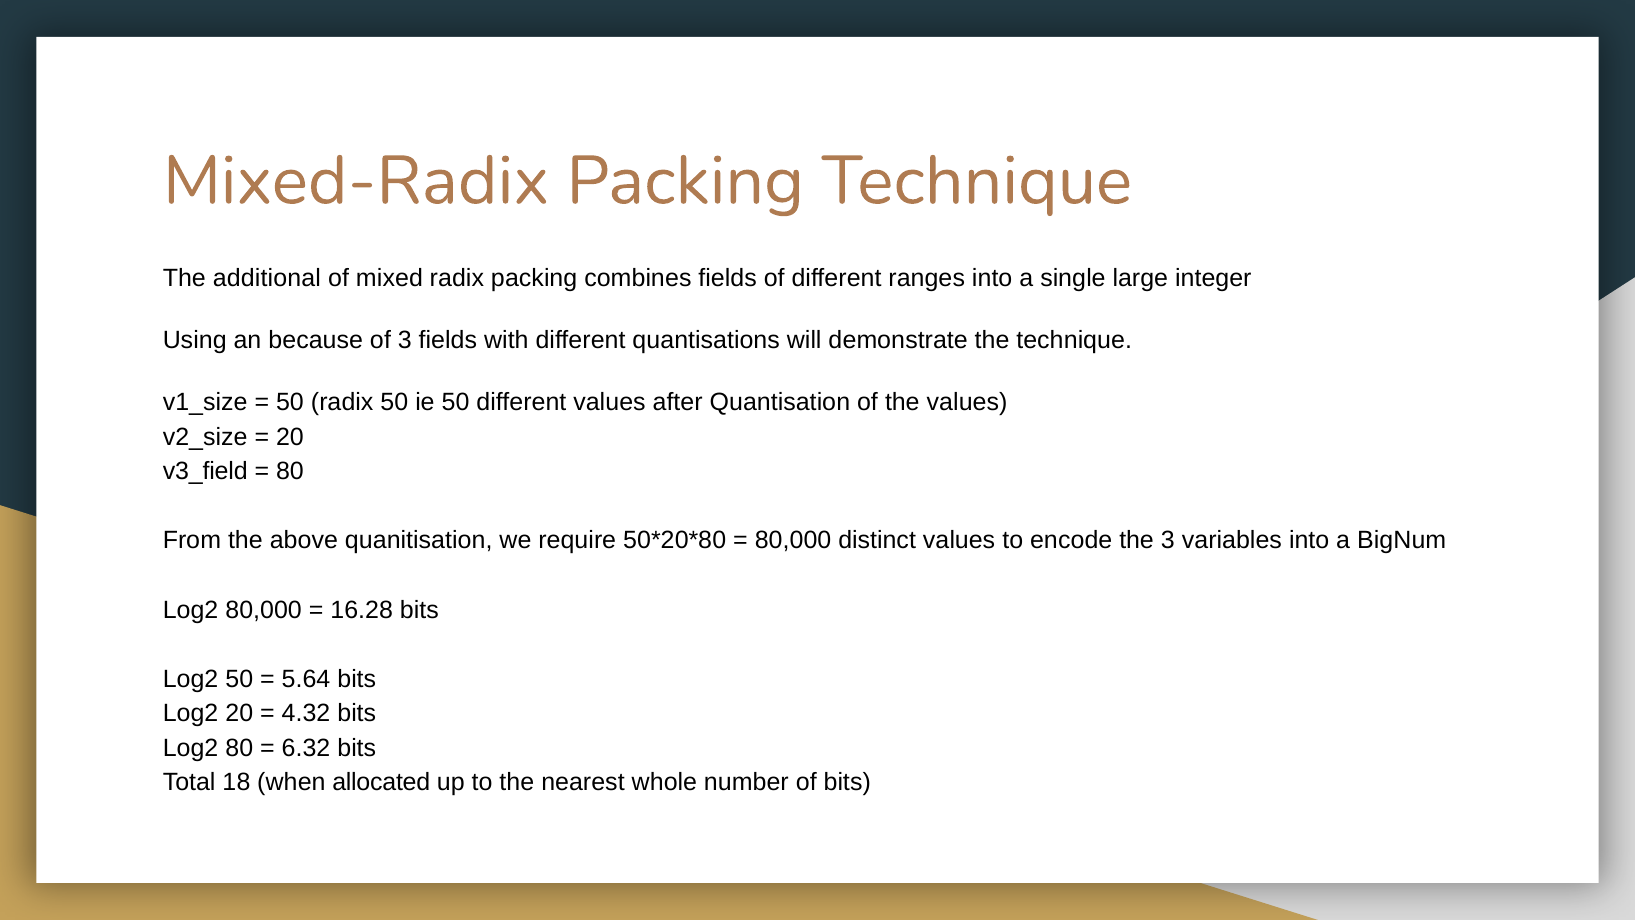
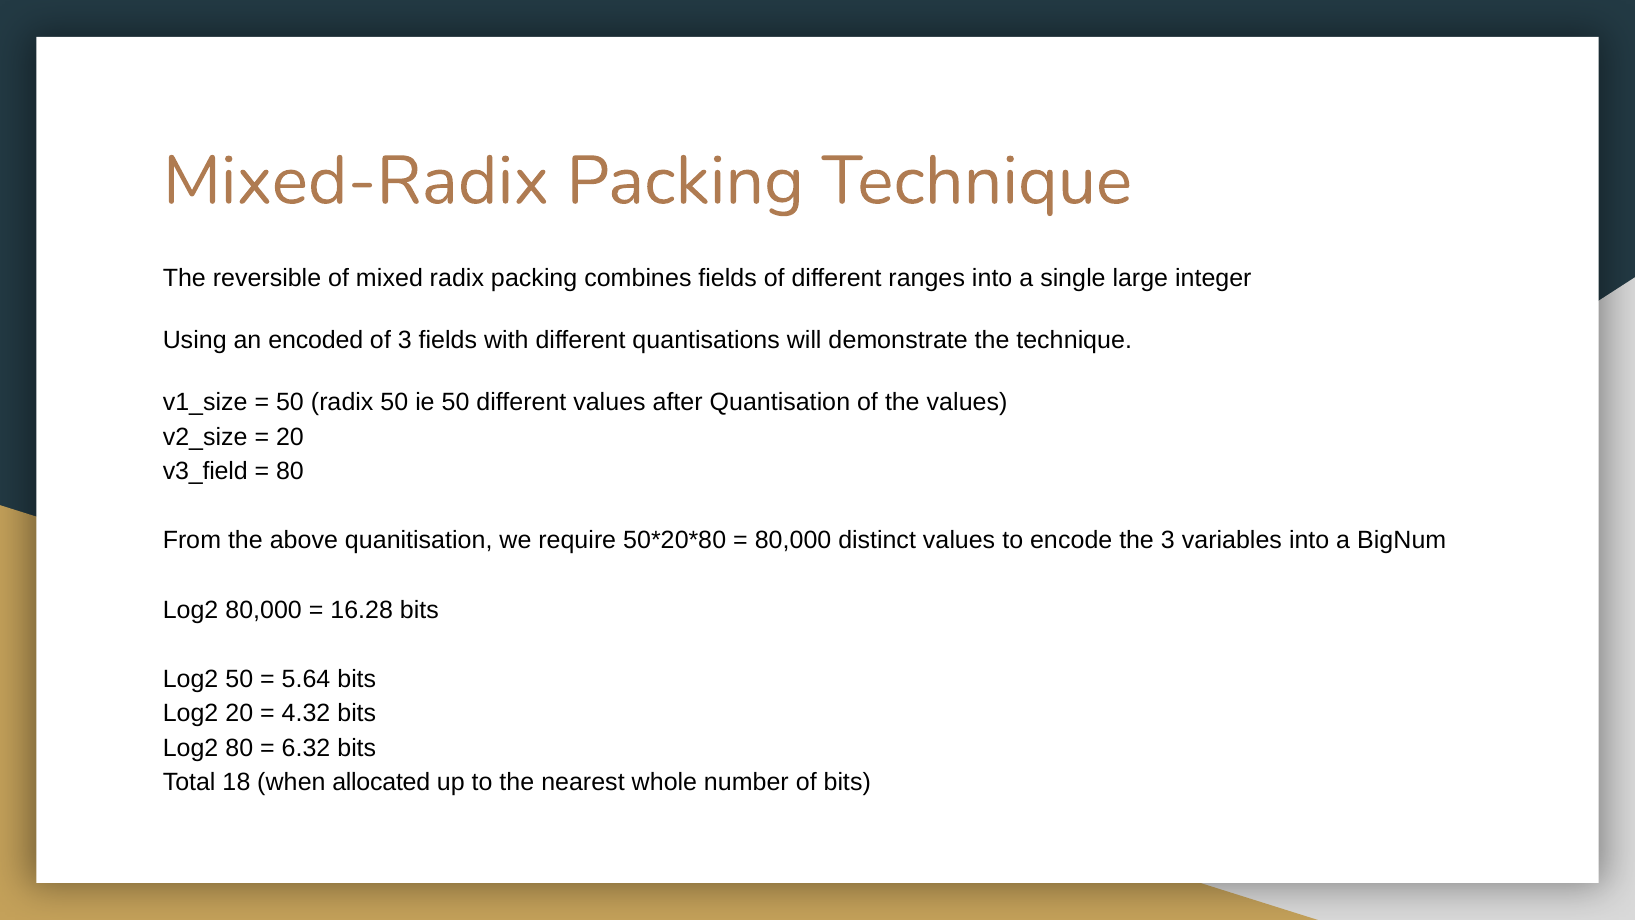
additional: additional -> reversible (267, 279)
because: because -> encoded (316, 340)
